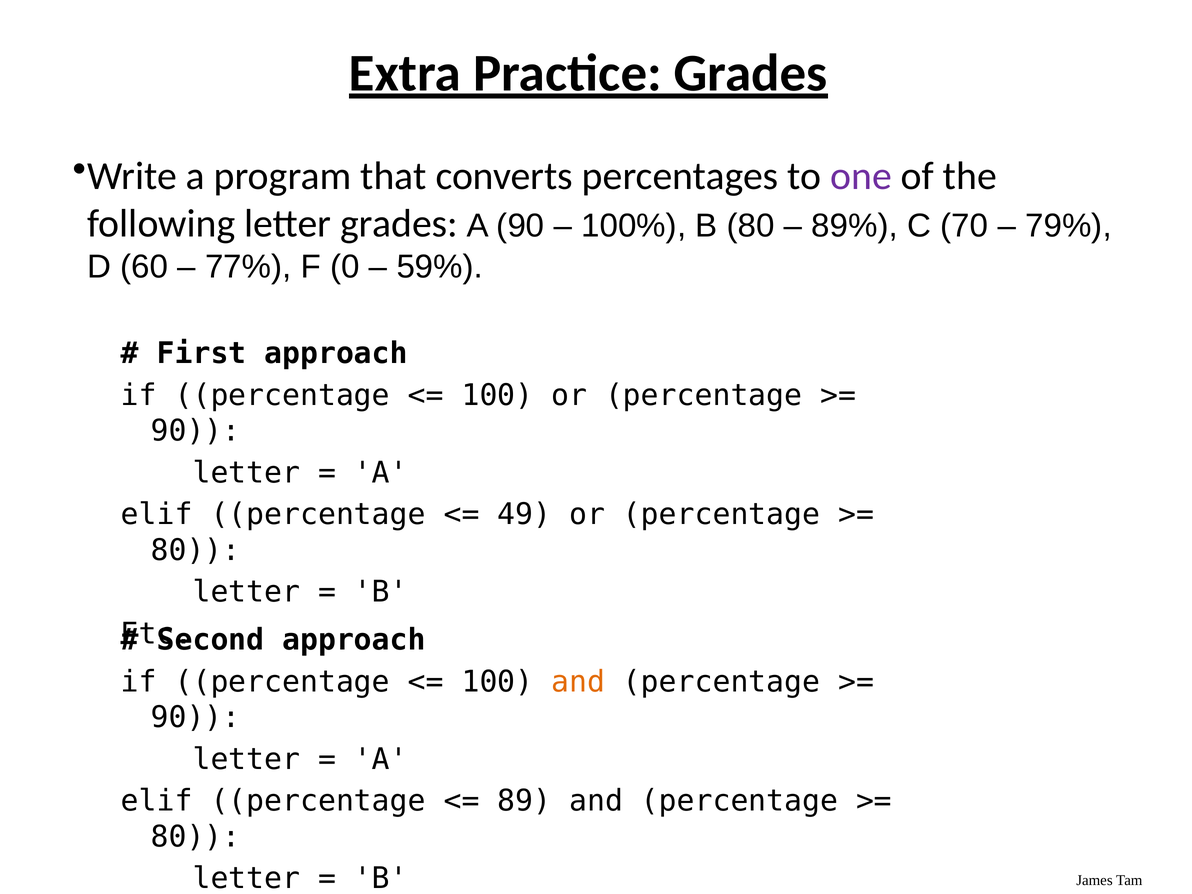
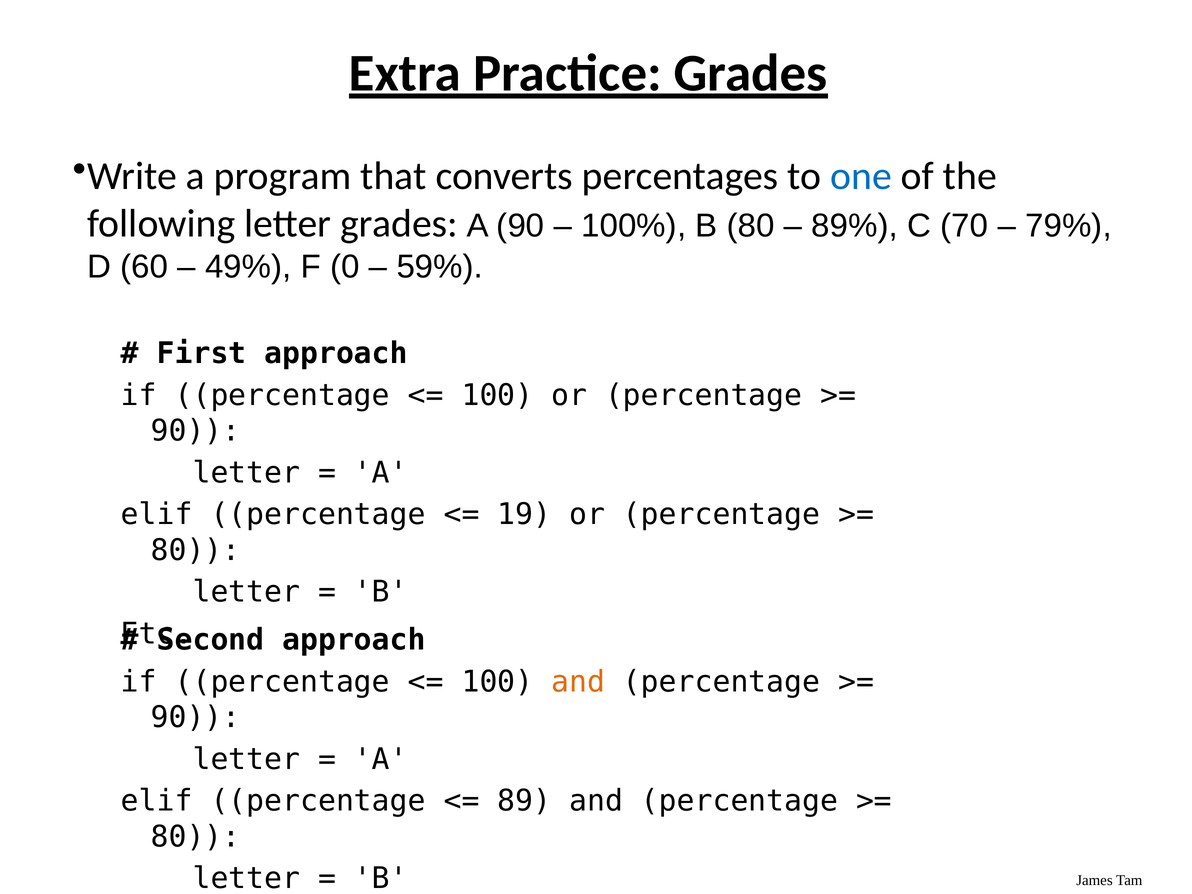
one colour: purple -> blue (861, 176)
77%: 77% -> 49% (248, 267)
49: 49 -> 19 (524, 515)
